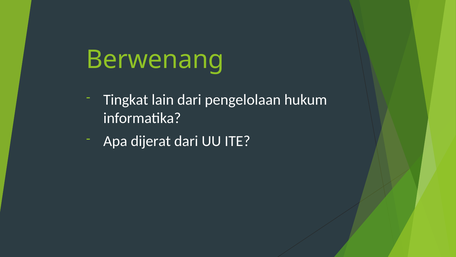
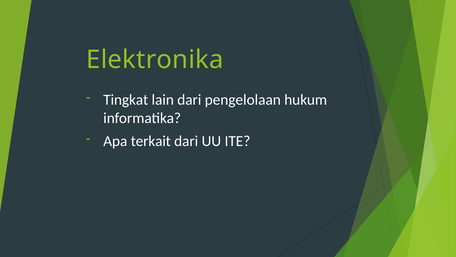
Berwenang: Berwenang -> Elektronika (155, 60)
dijerat: dijerat -> terkait (151, 141)
